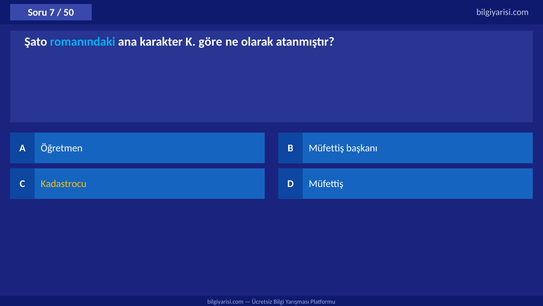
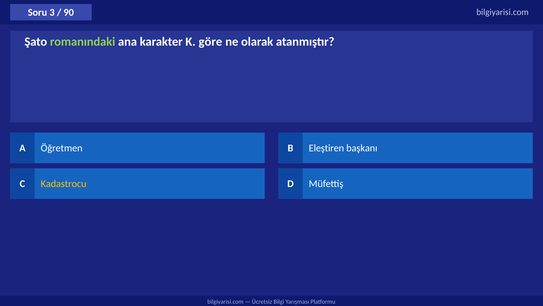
7: 7 -> 3 (52, 12)
50: 50 -> 90 (69, 12)
romanındaki colour: light blue -> light green (83, 42)
B Müfettiş: Müfettiş -> Eleştiren (326, 148)
